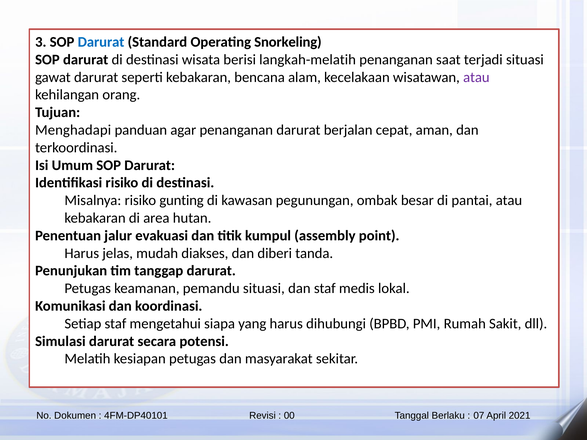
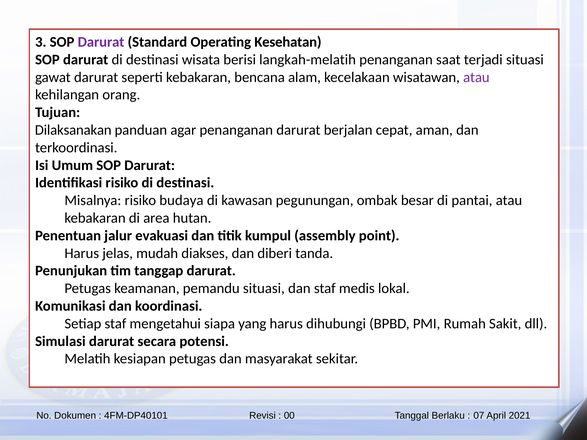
Darurat colour: blue -> purple (101, 42)
Snorkeling: Snorkeling -> Kesehatan (288, 42)
Menghadapi: Menghadapi -> Dilaksanakan (73, 130)
gunting: gunting -> budaya (181, 201)
